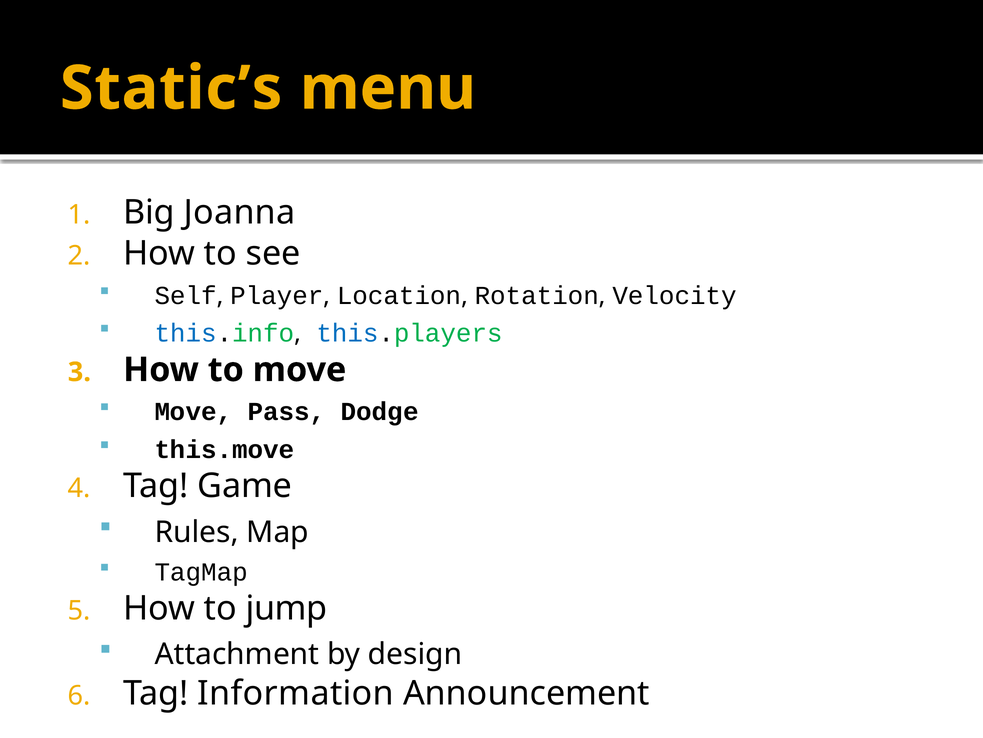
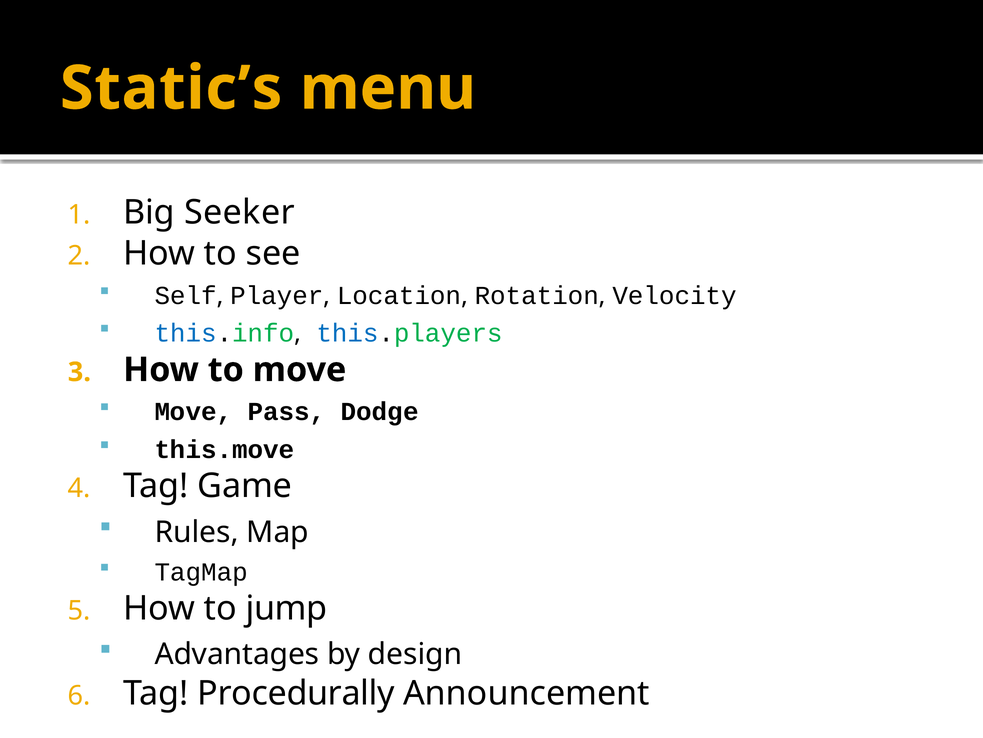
Joanna: Joanna -> Seeker (239, 212)
Attachment: Attachment -> Advantages (237, 654)
Information: Information -> Procedurally (296, 693)
